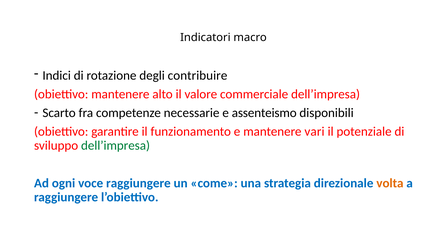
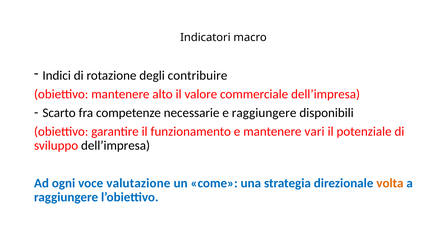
e assenteismo: assenteismo -> raggiungere (264, 113)
dell’impresa colour: green -> black (116, 146)
voce raggiungere: raggiungere -> valutazione (138, 183)
